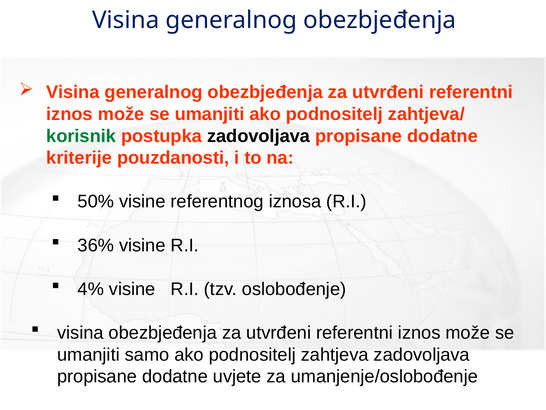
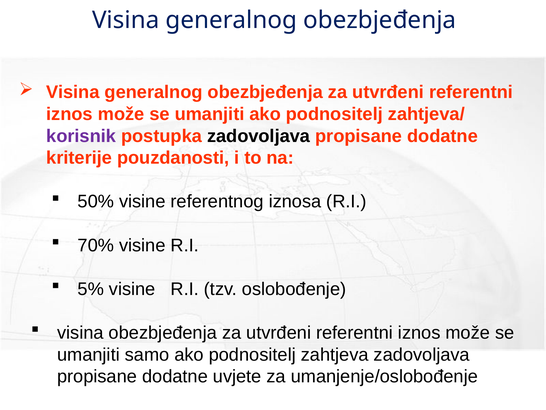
korisnik colour: green -> purple (81, 136)
36%: 36% -> 70% (96, 245)
4%: 4% -> 5% (91, 289)
